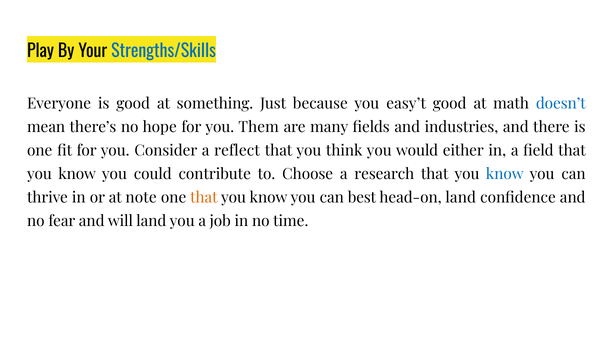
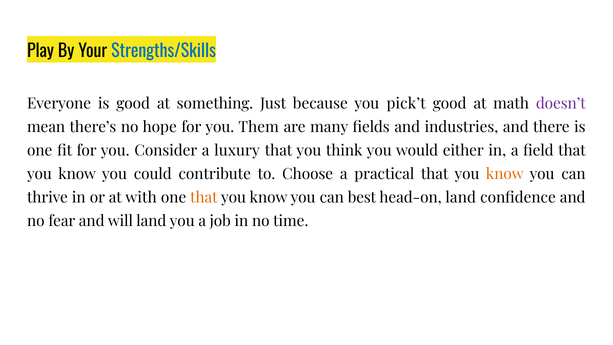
easy’t: easy’t -> pick’t (406, 103)
doesn’t colour: blue -> purple (561, 103)
reflect: reflect -> luxury (237, 150)
research: research -> practical (384, 174)
know colour: blue -> orange (505, 174)
note: note -> with (141, 197)
